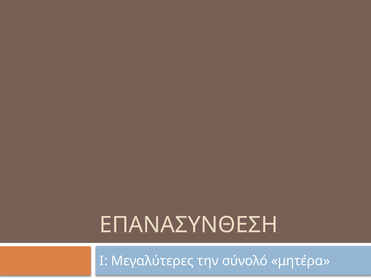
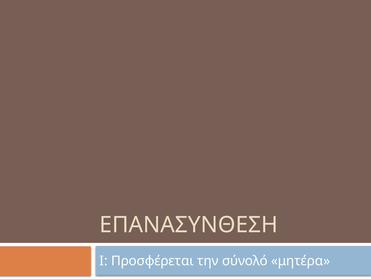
Μεγαλύτερες: Μεγαλύτερες -> Προσφέρεται (152, 260)
